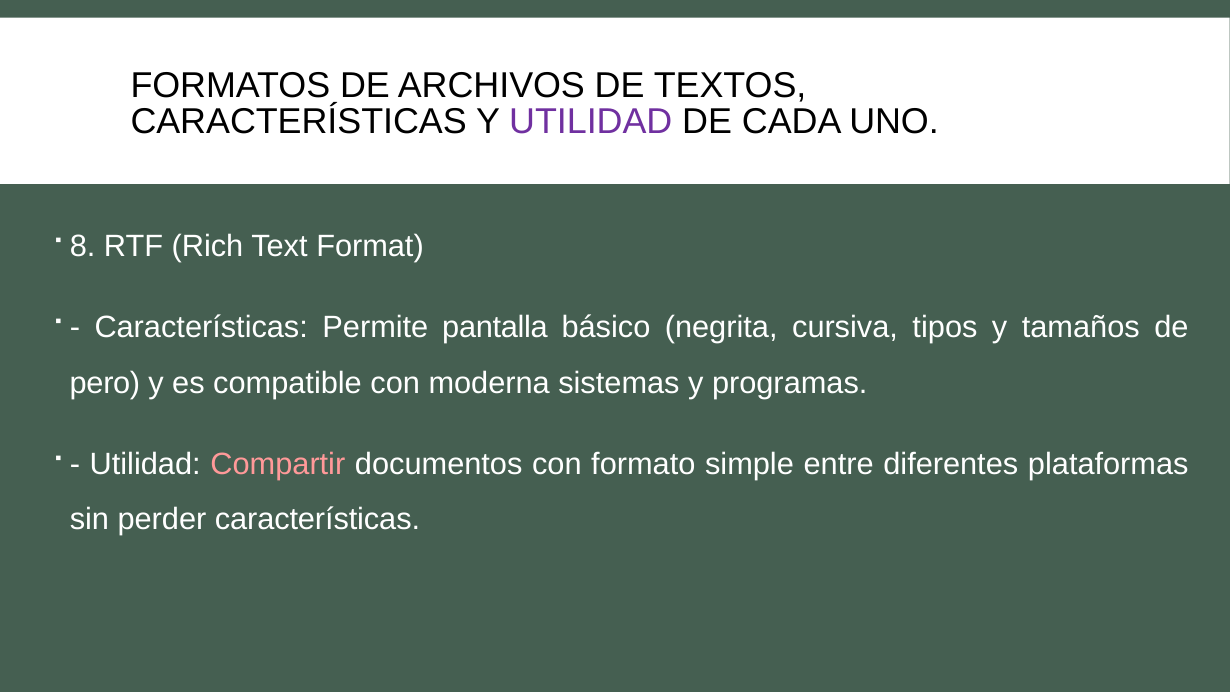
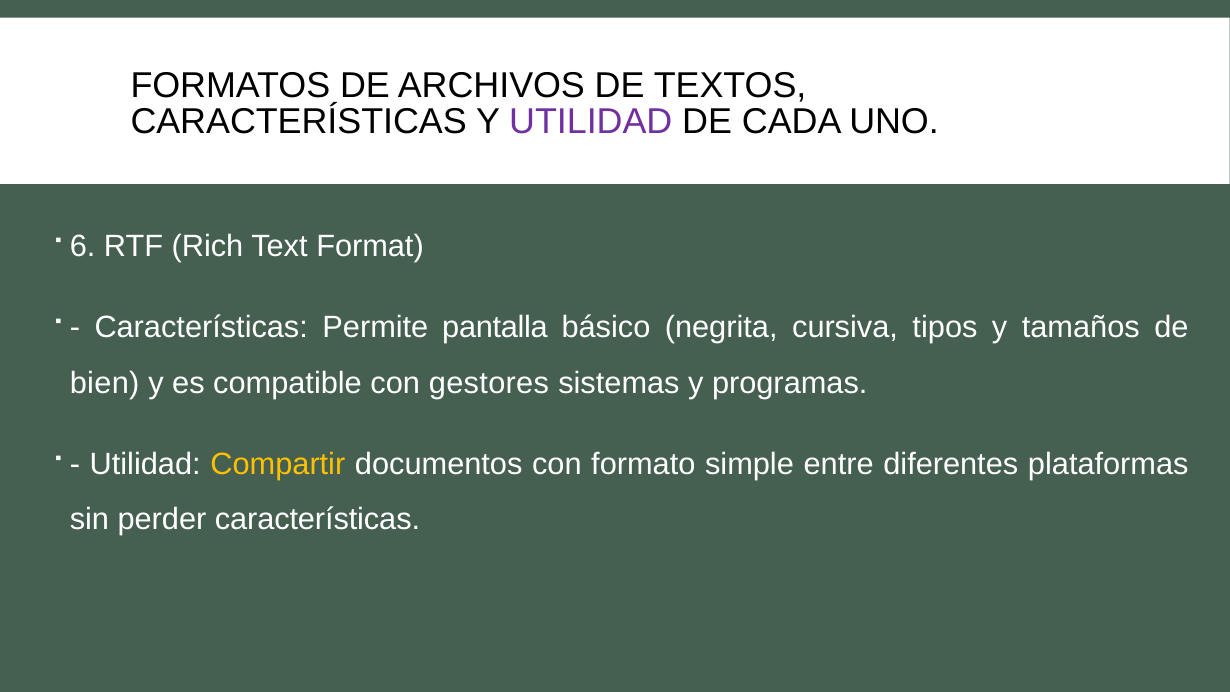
8: 8 -> 6 (83, 247)
pero: pero -> bien (105, 383)
moderna: moderna -> gestores (489, 383)
Compartir colour: pink -> yellow (278, 464)
